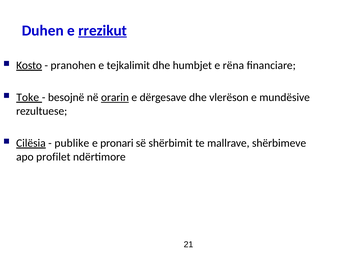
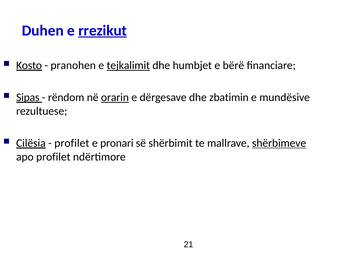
tejkalimit underline: none -> present (128, 65)
rëna: rëna -> bërë (233, 65)
Toke: Toke -> Sipas (28, 97)
besojnë: besojnë -> rëndom (66, 97)
vlerëson: vlerëson -> zbatimin (229, 97)
publike: publike -> profilet (72, 143)
shërbimeve underline: none -> present (279, 143)
